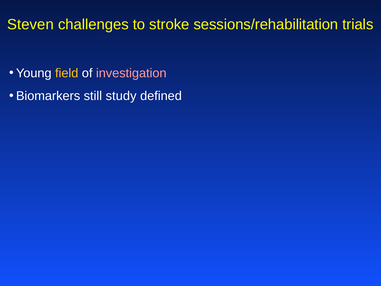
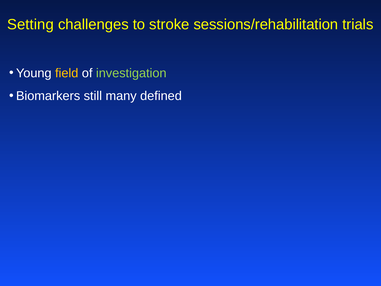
Steven: Steven -> Setting (30, 24)
investigation colour: pink -> light green (131, 73)
study: study -> many (121, 96)
